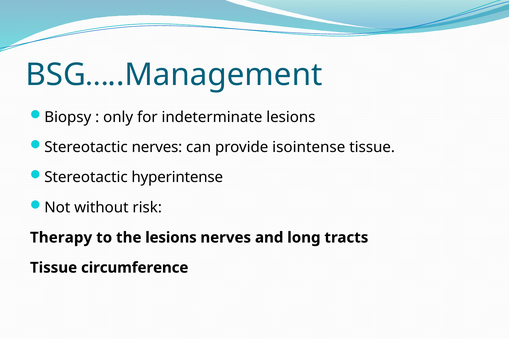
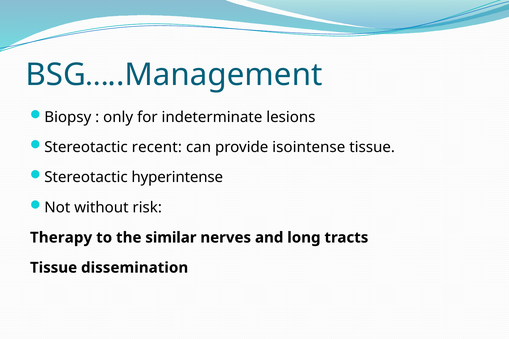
Stereotactic nerves: nerves -> recent (157, 147)
the lesions: lesions -> similar (171, 238)
circumference: circumference -> dissemination (135, 268)
